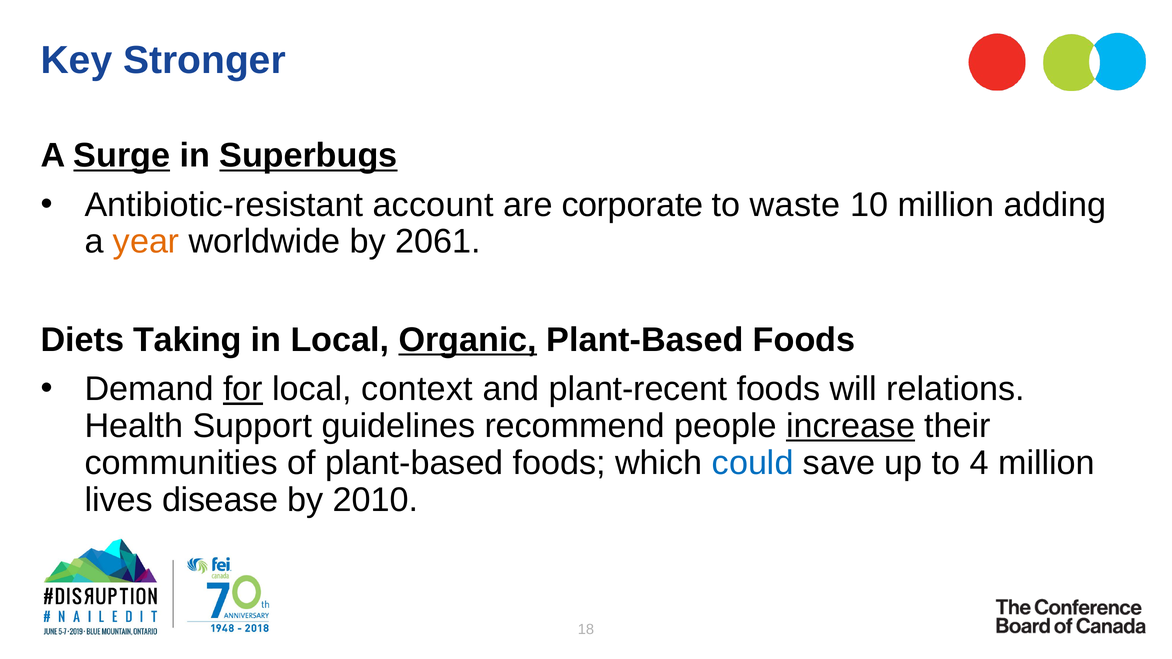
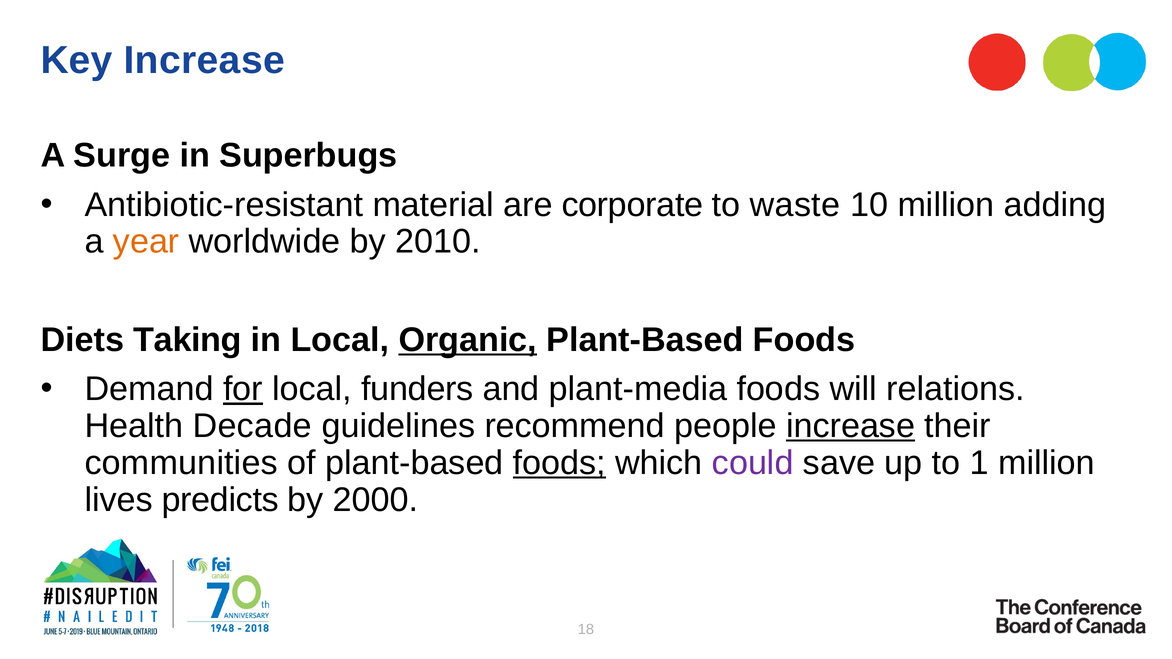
Key Stronger: Stronger -> Increase (204, 60)
Surge underline: present -> none (122, 156)
Superbugs underline: present -> none (308, 156)
account: account -> material (433, 205)
2061: 2061 -> 2010 (438, 242)
context: context -> funders (417, 389)
plant-recent: plant-recent -> plant-media (638, 389)
Support: Support -> Decade (252, 426)
foods underline: none -> present (559, 463)
could colour: blue -> purple (753, 463)
4: 4 -> 1 (979, 463)
disease: disease -> predicts (220, 500)
2010: 2010 -> 2000 (375, 500)
